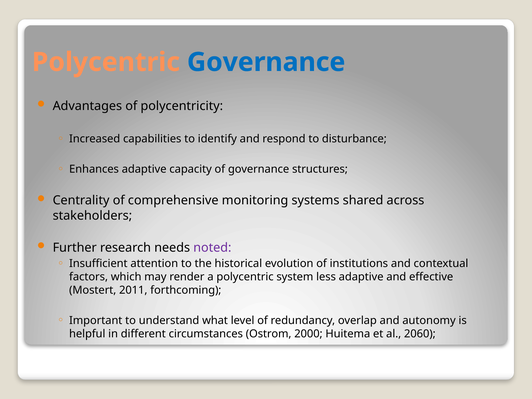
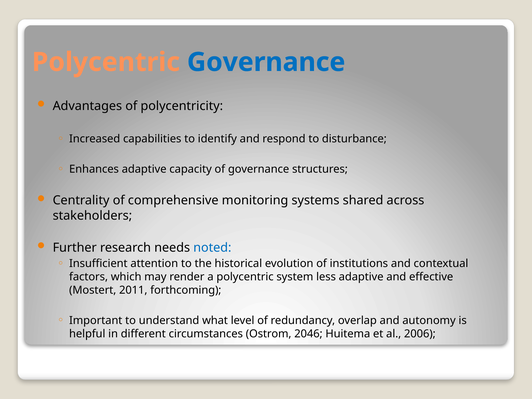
noted colour: purple -> blue (212, 248)
2000: 2000 -> 2046 (308, 334)
2060: 2060 -> 2006 (420, 334)
